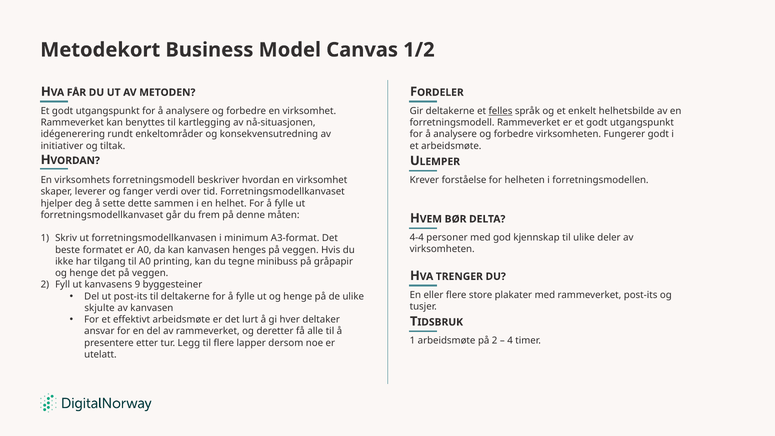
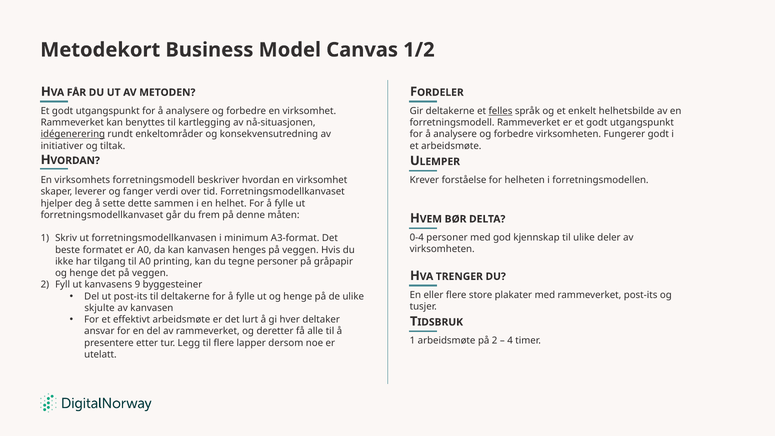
idégenerering underline: none -> present (73, 134)
4-4: 4-4 -> 0-4 (417, 238)
tegne minibuss: minibuss -> personer (277, 261)
